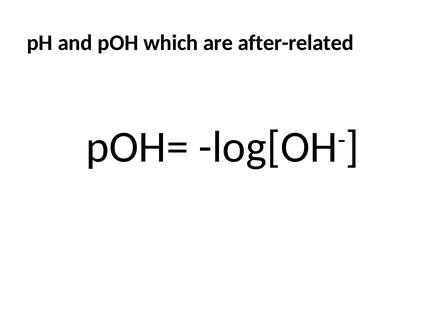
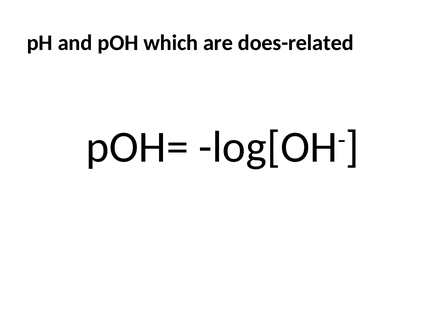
after-related: after-related -> does-related (296, 43)
